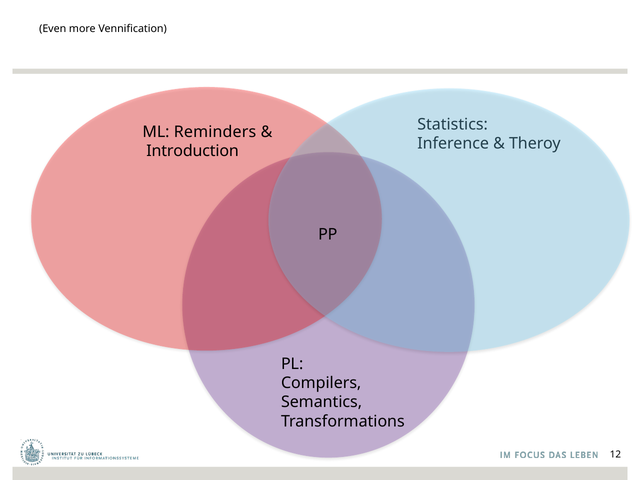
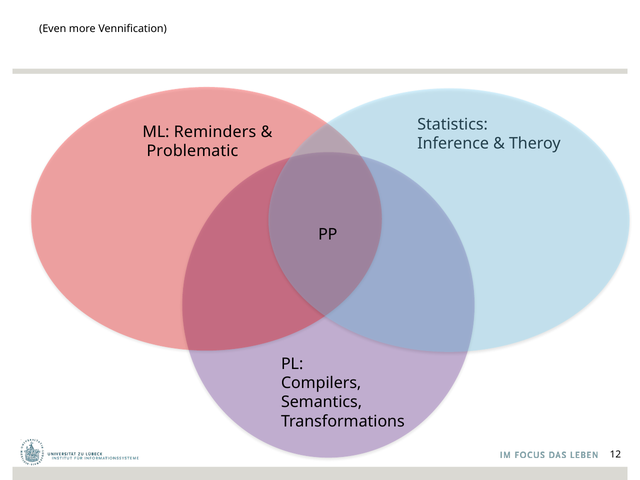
Introduction: Introduction -> Problematic (192, 151)
